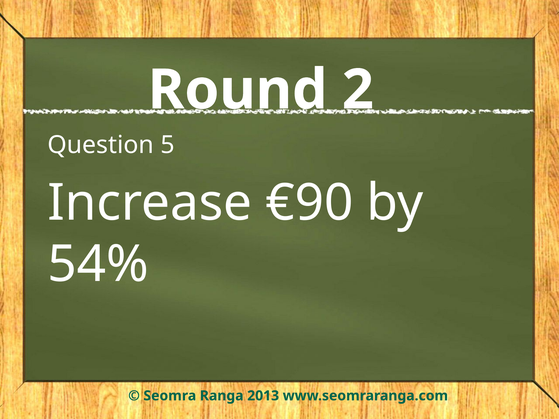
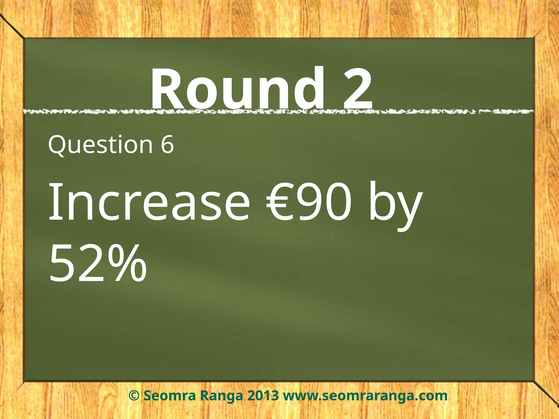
5: 5 -> 6 (168, 145)
54%: 54% -> 52% (98, 264)
